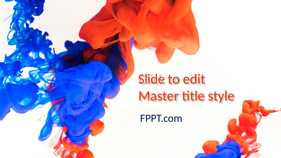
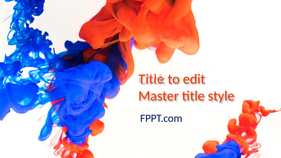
Slide: Slide -> Title (151, 79)
